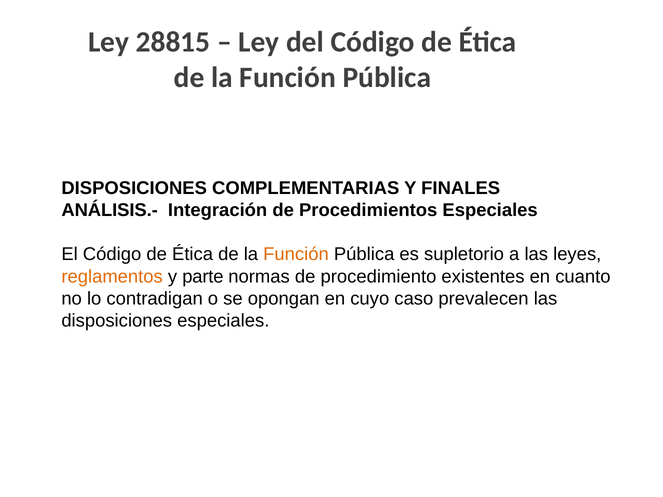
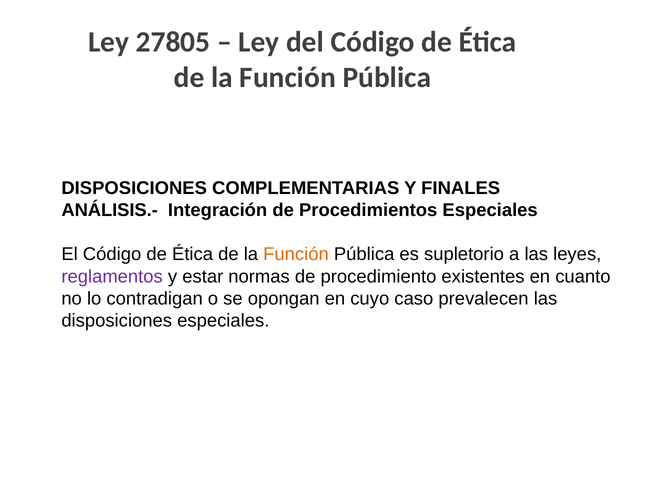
28815: 28815 -> 27805 (173, 42)
reglamentos colour: orange -> purple (112, 277)
parte: parte -> estar (203, 277)
